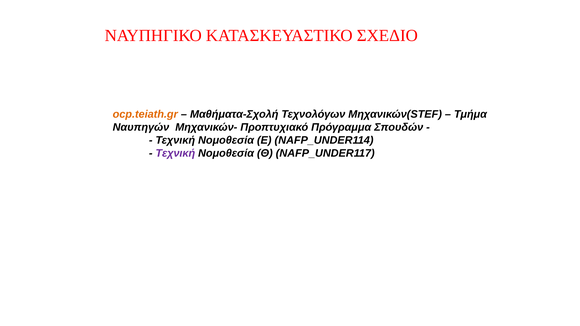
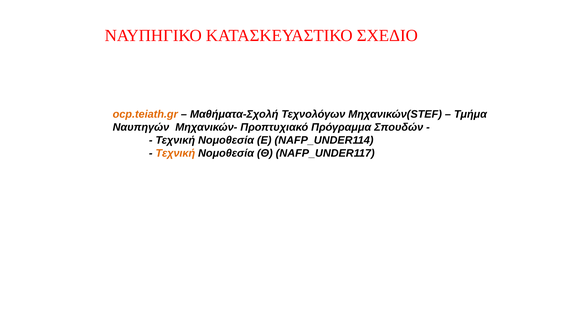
Τεχνική colour: purple -> orange (175, 153)
